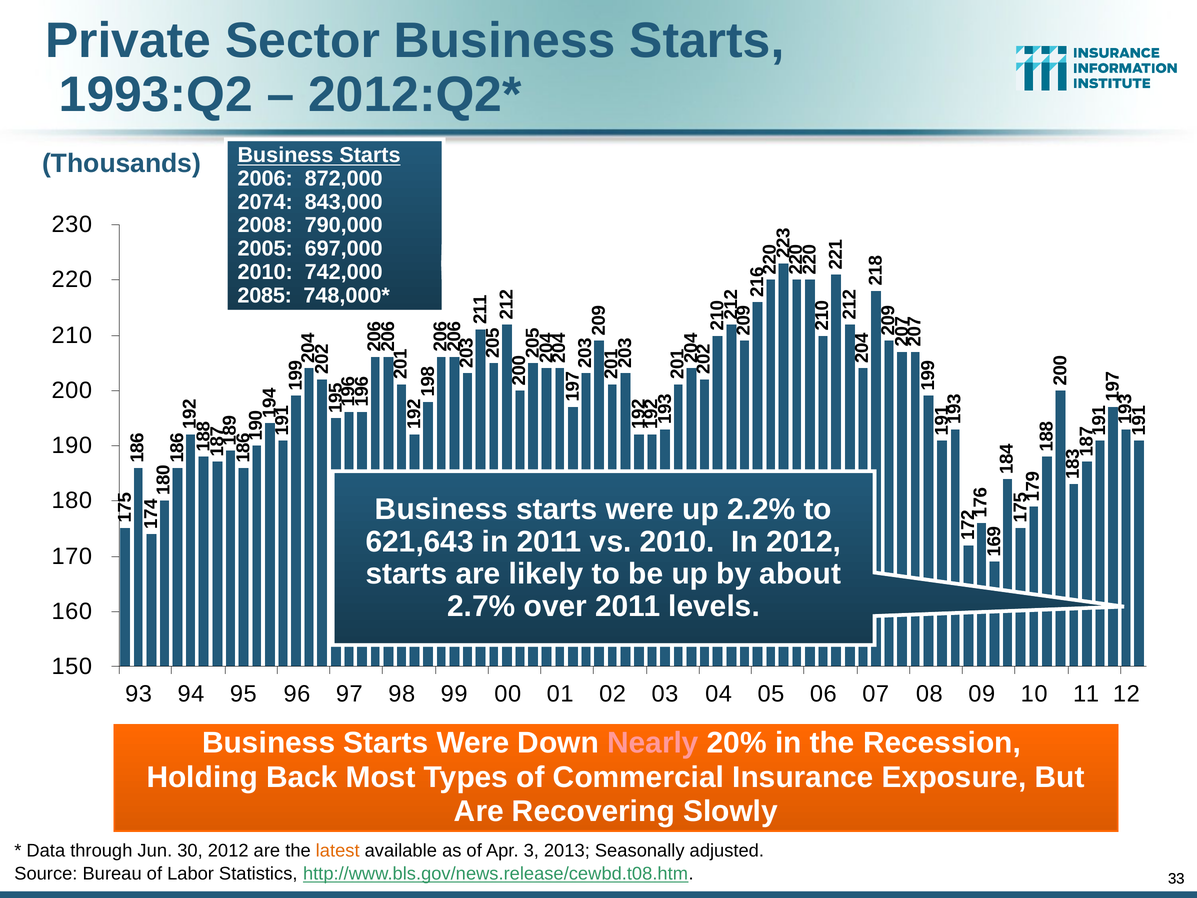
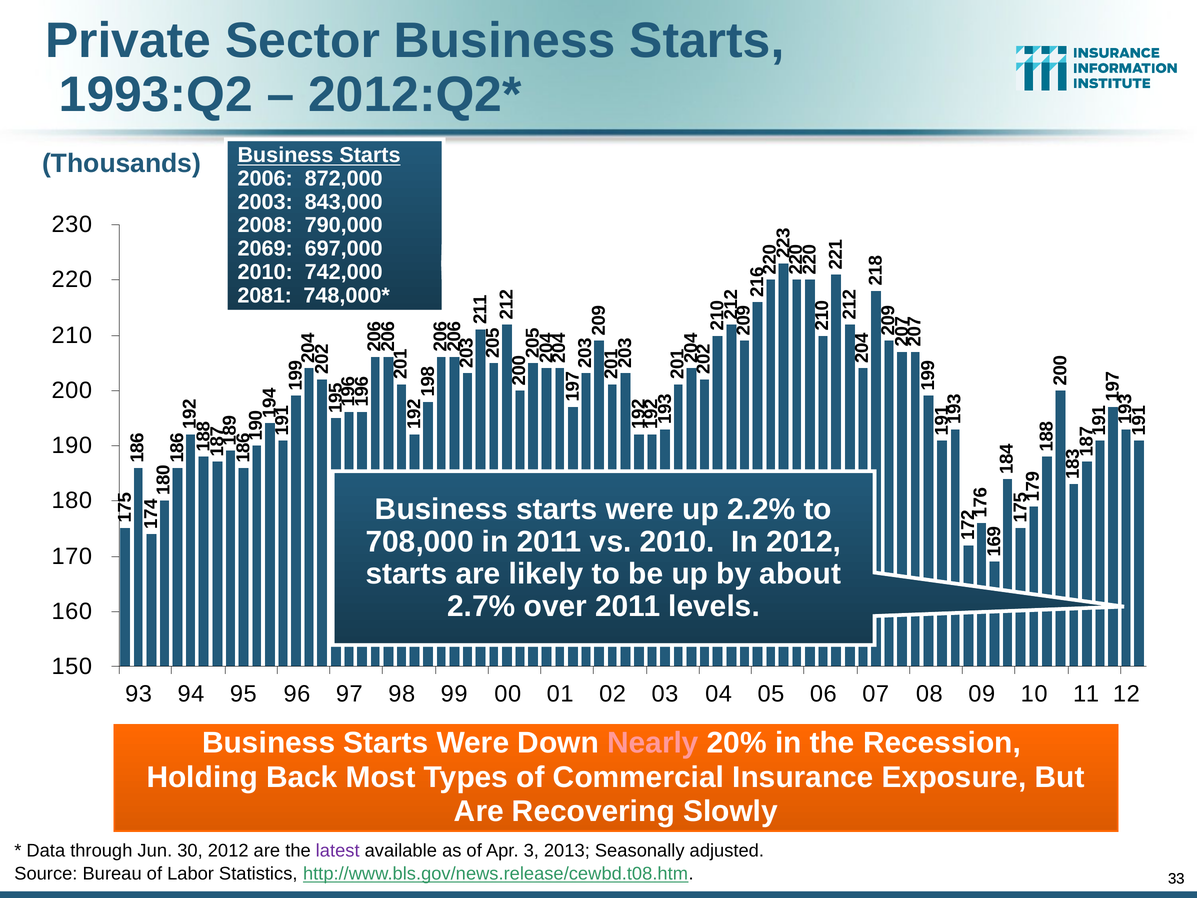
2074: 2074 -> 2003 (265, 202)
2005: 2005 -> 2069 (265, 249)
2085: 2085 -> 2081 (265, 295)
621,643: 621,643 -> 708,000 (420, 542)
latest colour: orange -> purple (338, 850)
